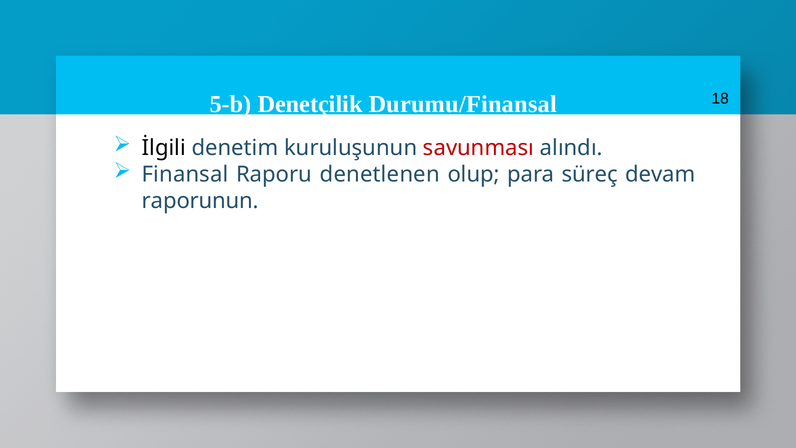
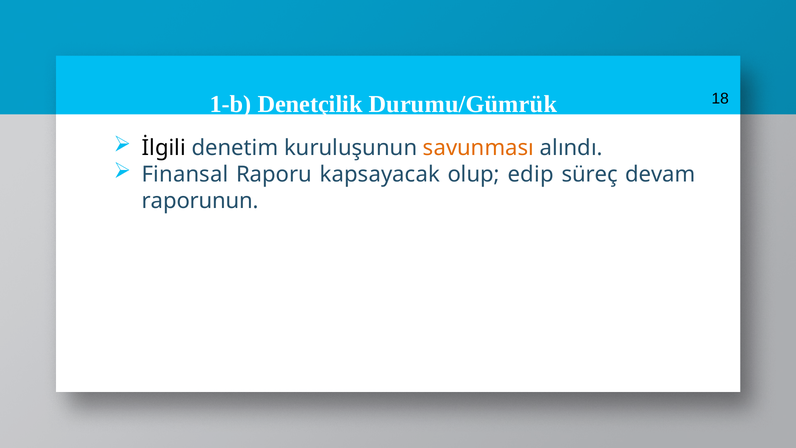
5-b: 5-b -> 1-b (231, 104)
Durumu/Finansal: Durumu/Finansal -> Durumu/Gümrük (463, 104)
savunması colour: red -> orange (479, 148)
denetlenen: denetlenen -> kapsayacak (380, 174)
para: para -> edip (531, 174)
